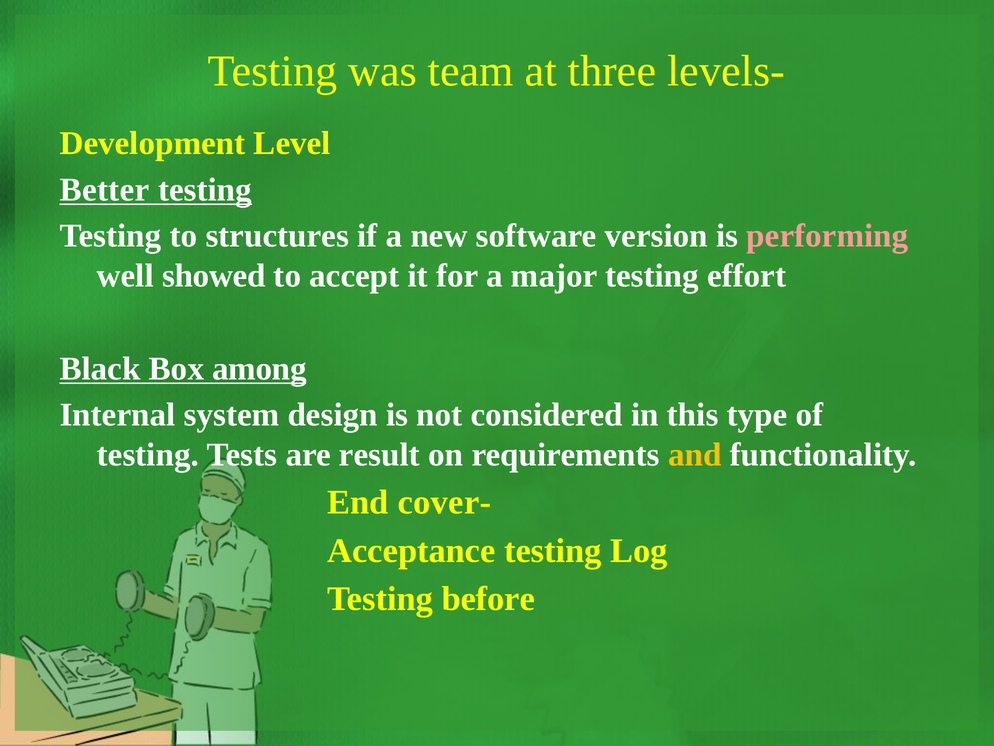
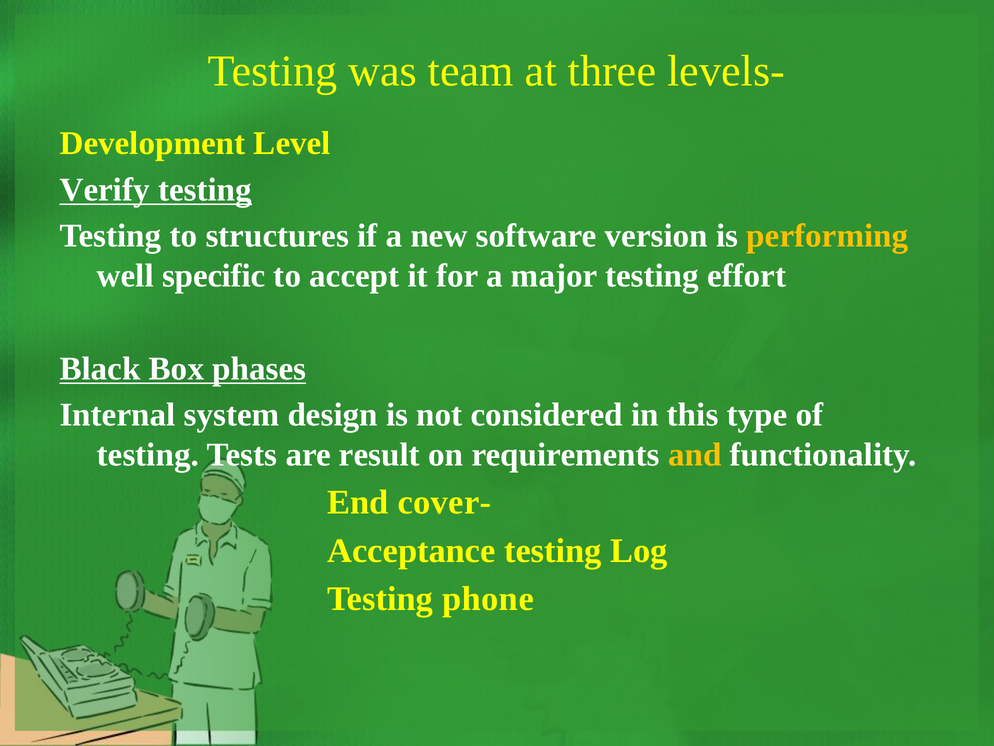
Better: Better -> Verify (105, 190)
performing colour: pink -> yellow (827, 236)
showed: showed -> specific (214, 276)
among: among -> phases (259, 368)
before: before -> phone (488, 599)
